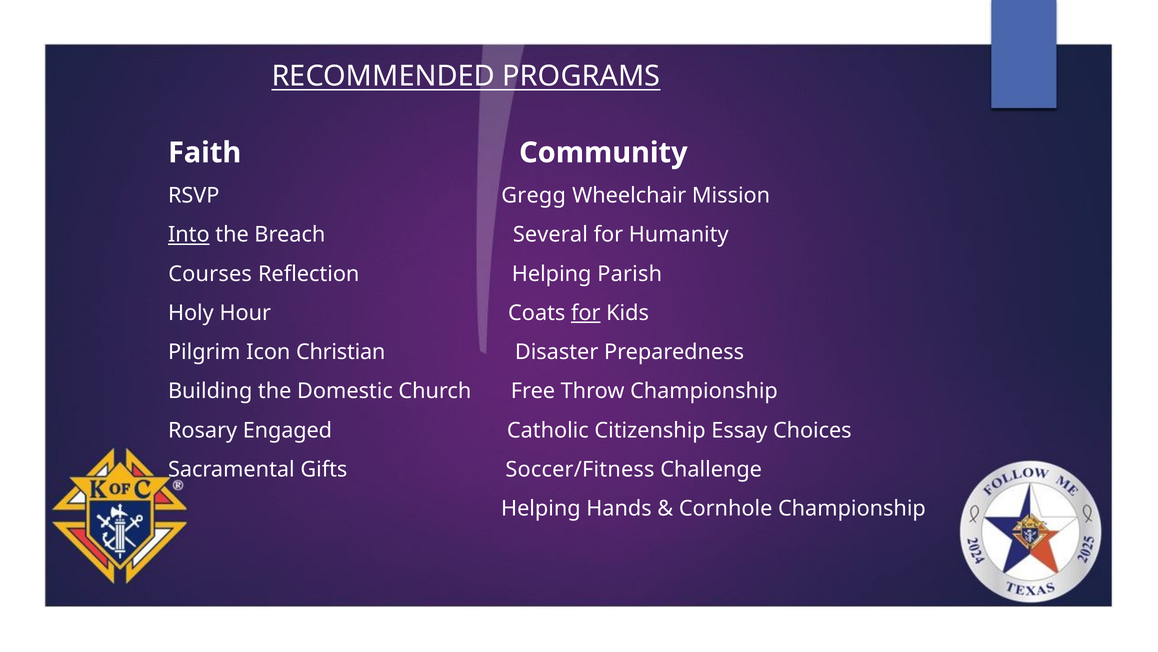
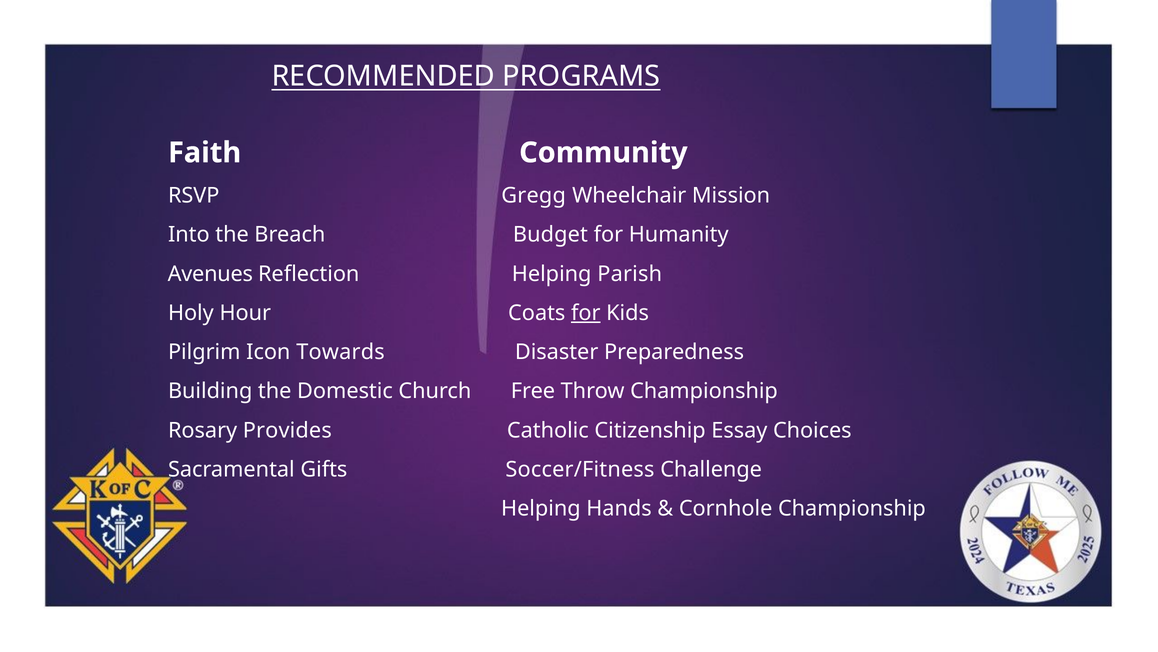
Into underline: present -> none (189, 235)
Several: Several -> Budget (550, 235)
Courses: Courses -> Avenues (210, 274)
Christian: Christian -> Towards (340, 352)
Engaged: Engaged -> Provides (287, 430)
